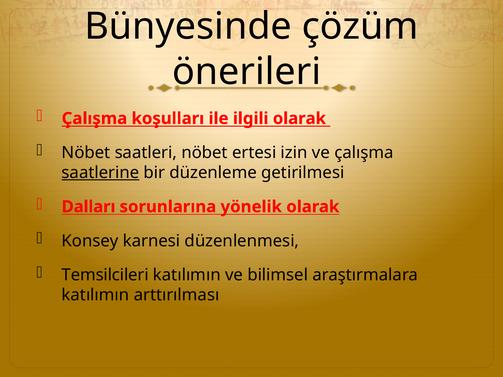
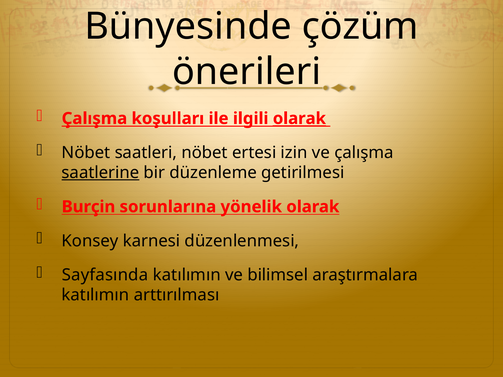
olarak underline: none -> present (299, 119)
Dalları: Dalları -> Burçin (88, 207)
Temsilcileri: Temsilcileri -> Sayfasında (105, 275)
